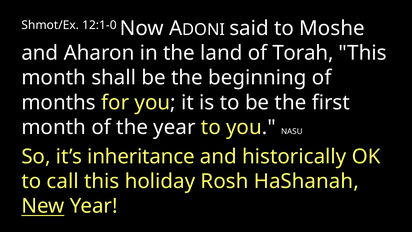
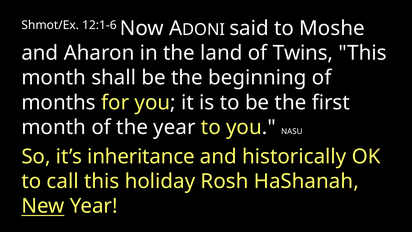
12:1-0: 12:1-0 -> 12:1-6 (99, 25)
Torah: Torah -> Twins (303, 53)
